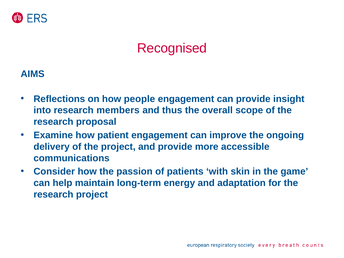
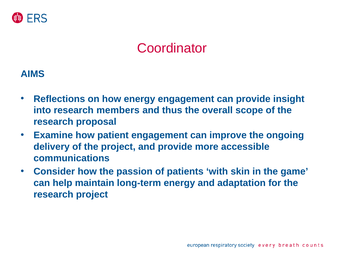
Recognised: Recognised -> Coordinator (172, 48)
how people: people -> energy (140, 99)
